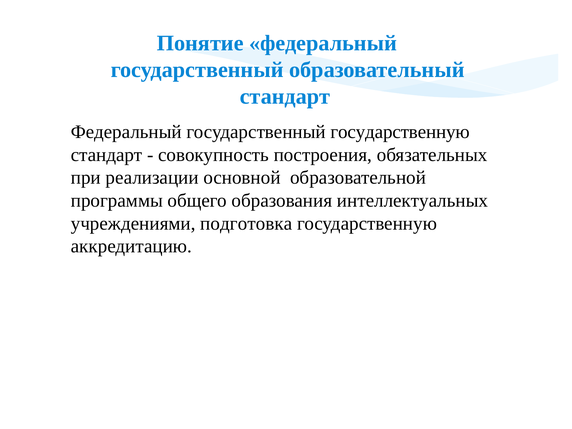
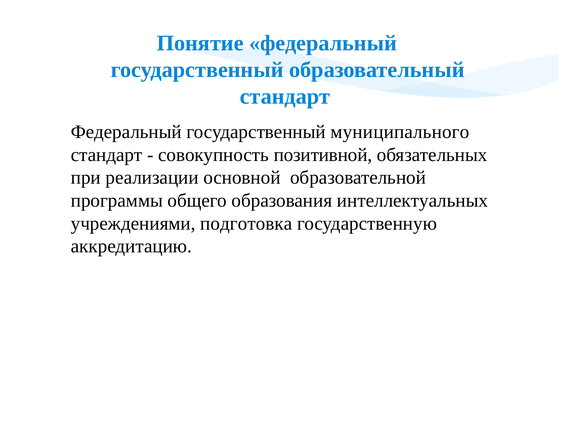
государственный государственную: государственную -> муниципального (400, 132)
построения: построения -> позитивной (323, 155)
